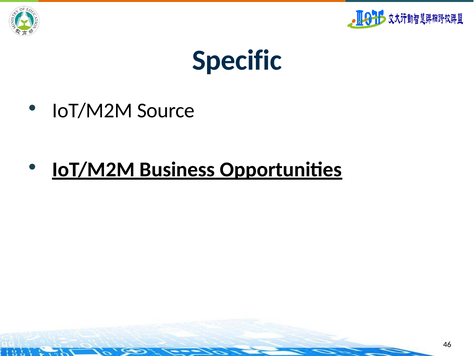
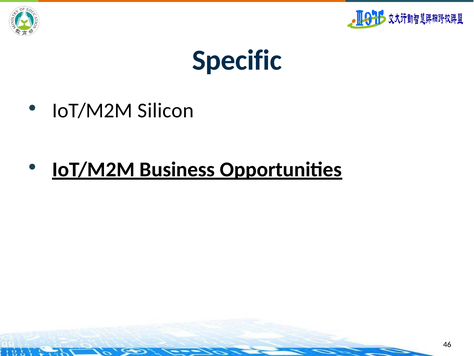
Source: Source -> Silicon (166, 110)
